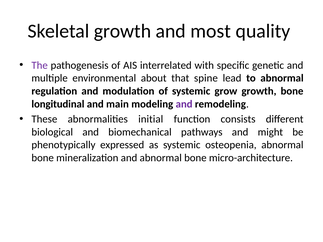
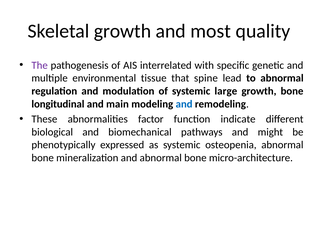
about: about -> tissue (154, 78)
grow: grow -> large (226, 91)
and colour: purple -> blue (184, 104)
initial: initial -> factor (151, 119)
consists: consists -> indicate (238, 119)
